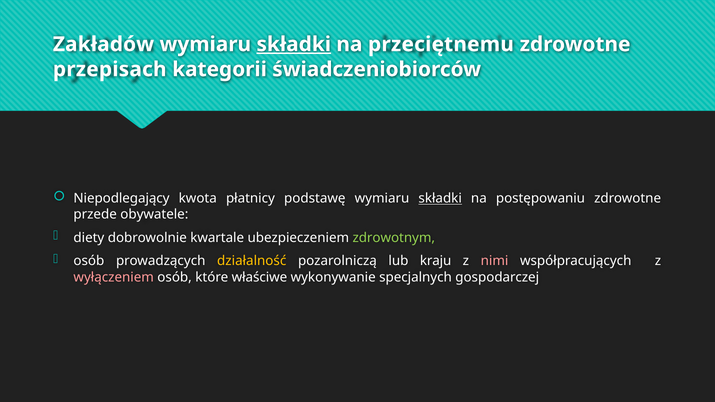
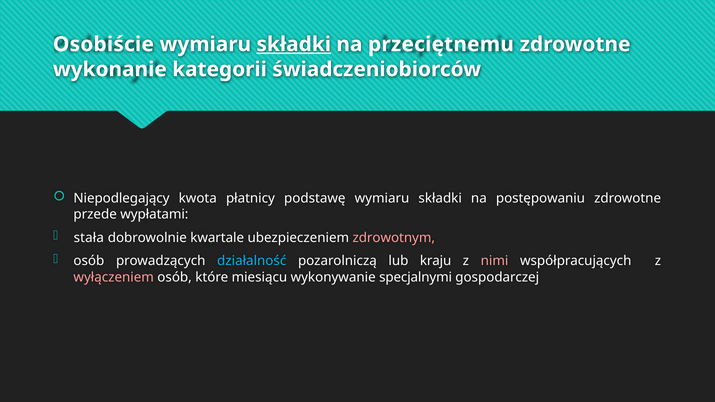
Zakładów: Zakładów -> Osobiście (103, 44)
przepisach: przepisach -> wykonanie (110, 69)
składki underline: present -> none (440, 199)
obywatele: obywatele -> wypłatami (154, 215)
diety: diety -> stała (89, 238)
zdrowotnym colour: light green -> pink (394, 238)
działalność colour: yellow -> light blue (252, 261)
właściwe: właściwe -> miesiącu (259, 277)
specjalnych: specjalnych -> specjalnymi (416, 277)
